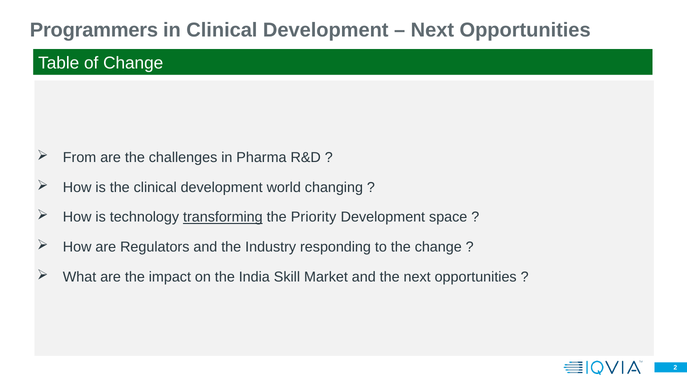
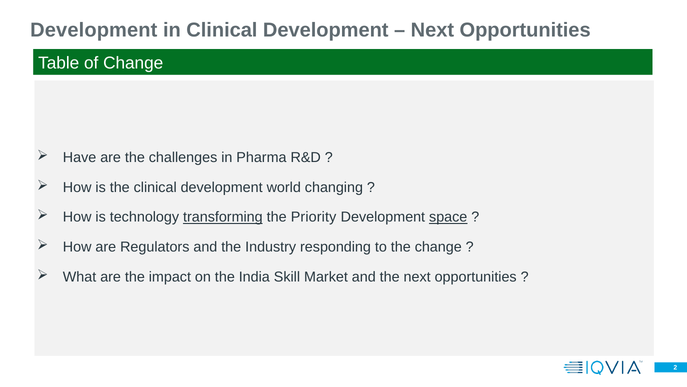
Programmers: Programmers -> Development (94, 30)
From: From -> Have (80, 157)
space underline: none -> present (448, 217)
